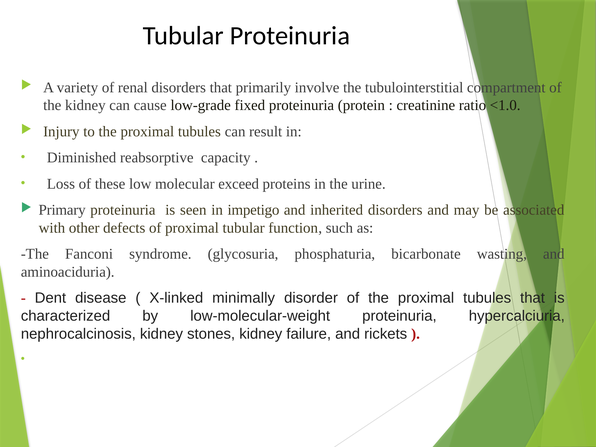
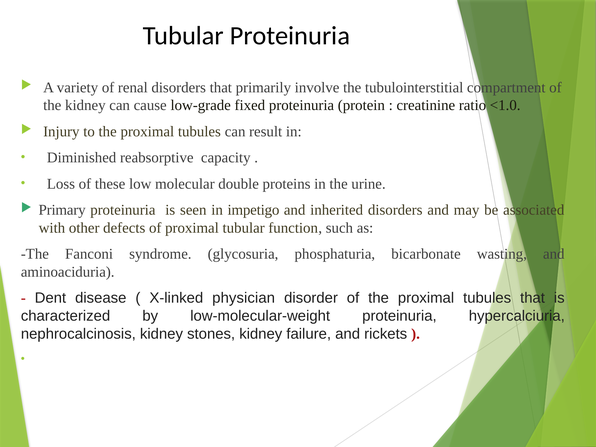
exceed: exceed -> double (239, 184)
minimally: minimally -> physician (244, 298)
